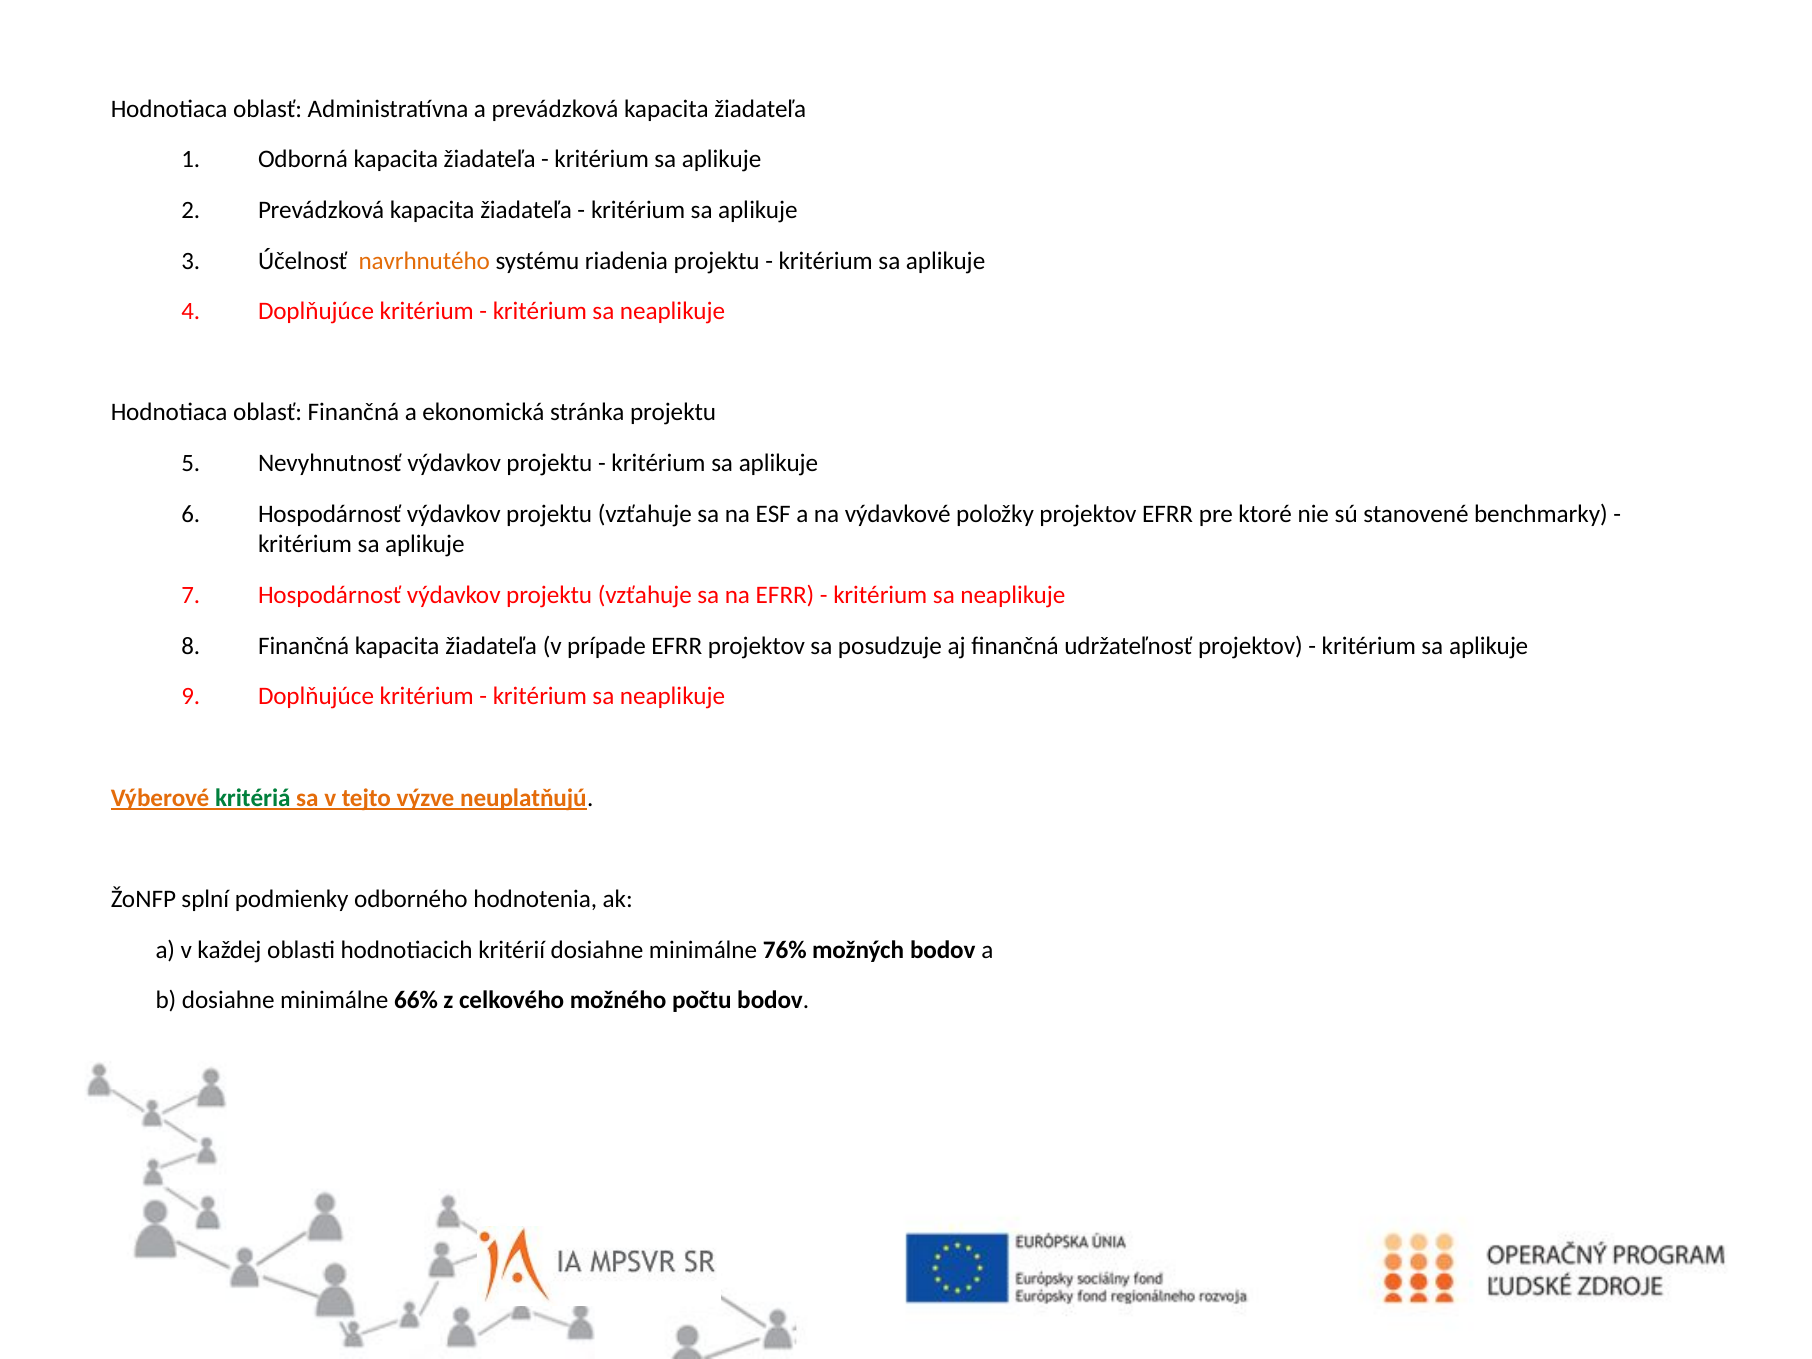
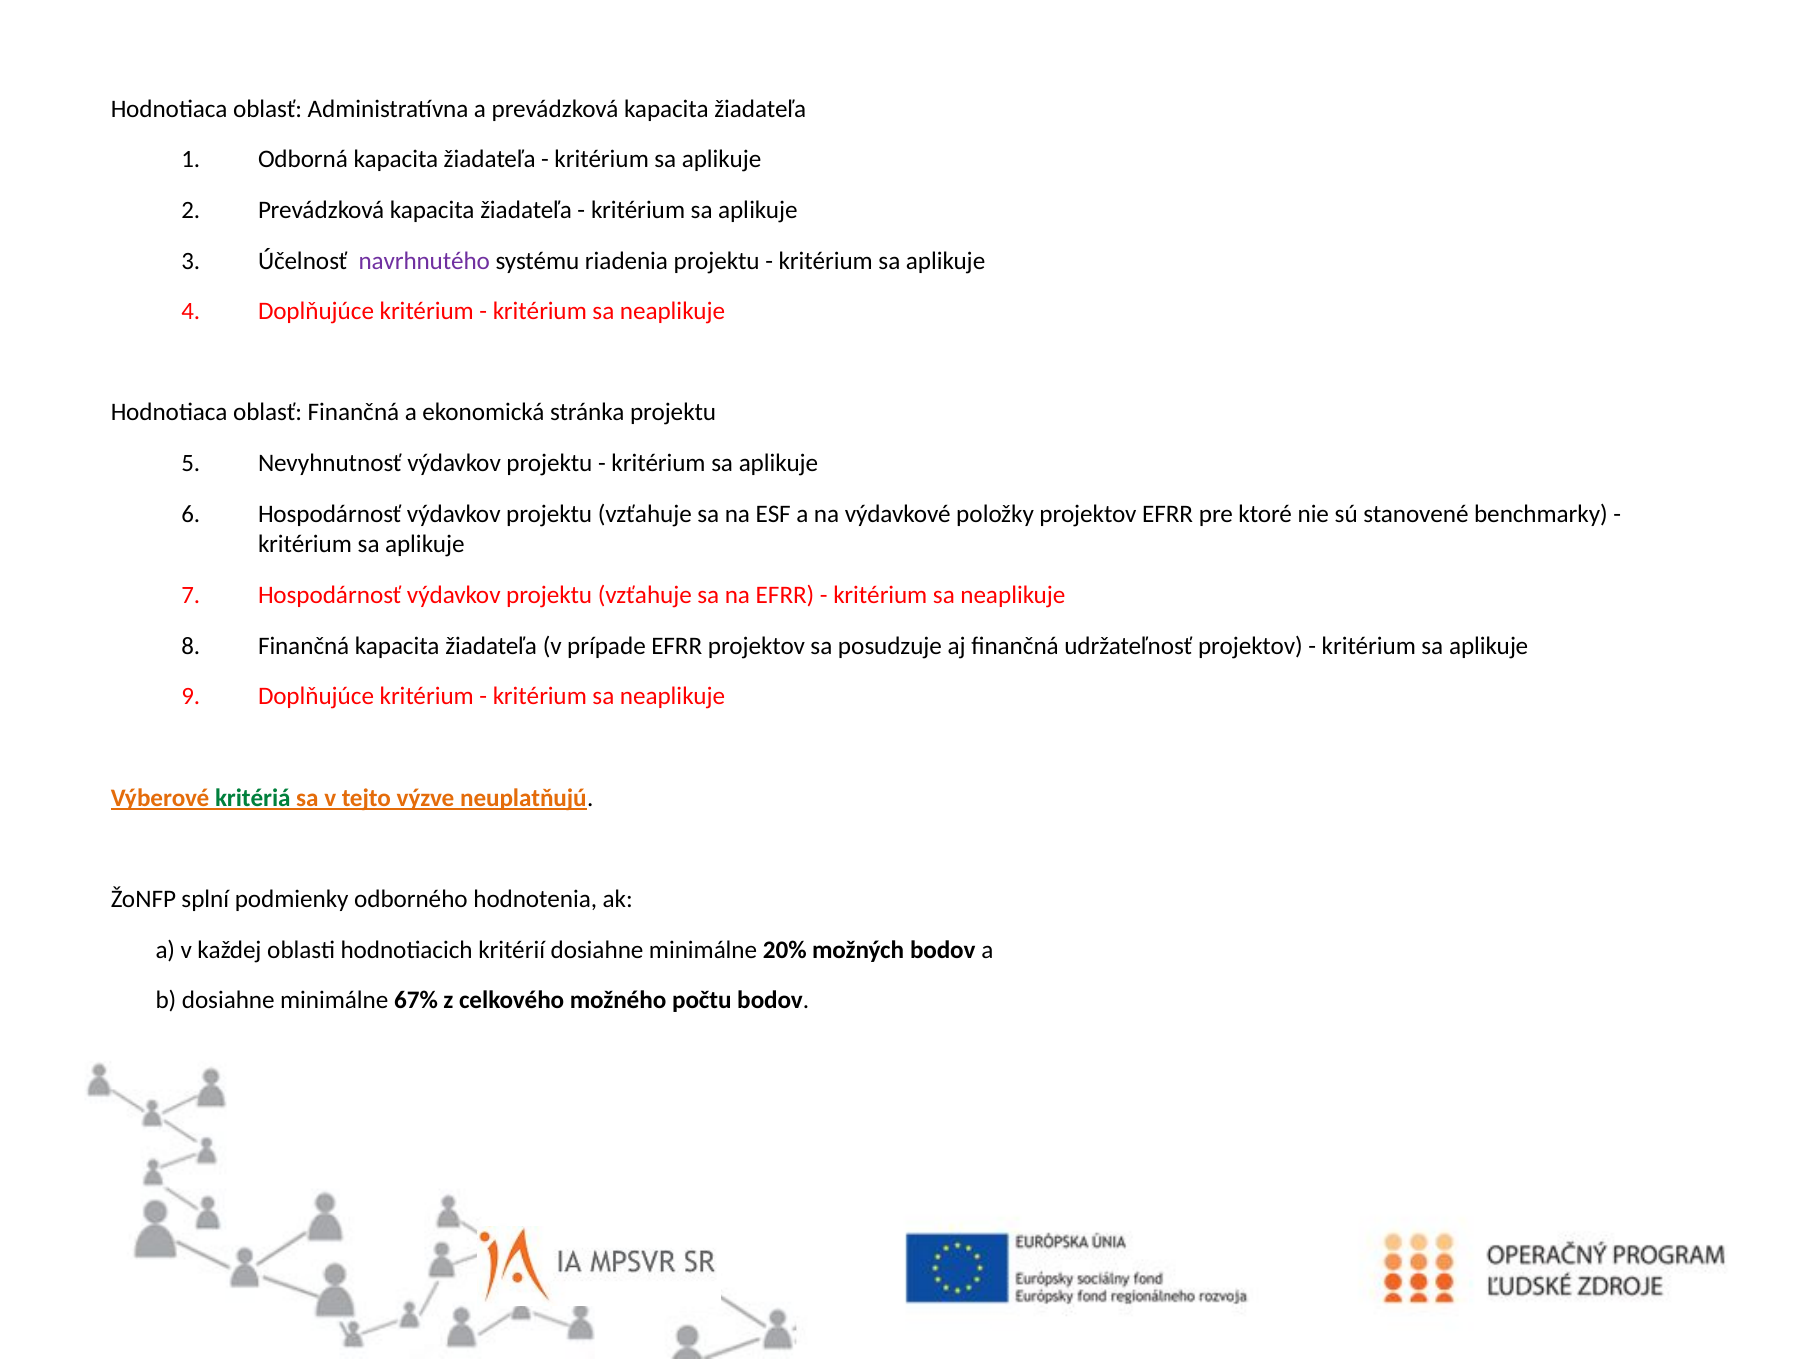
navrhnutého colour: orange -> purple (424, 261)
76%: 76% -> 20% (785, 950)
66%: 66% -> 67% (416, 1000)
